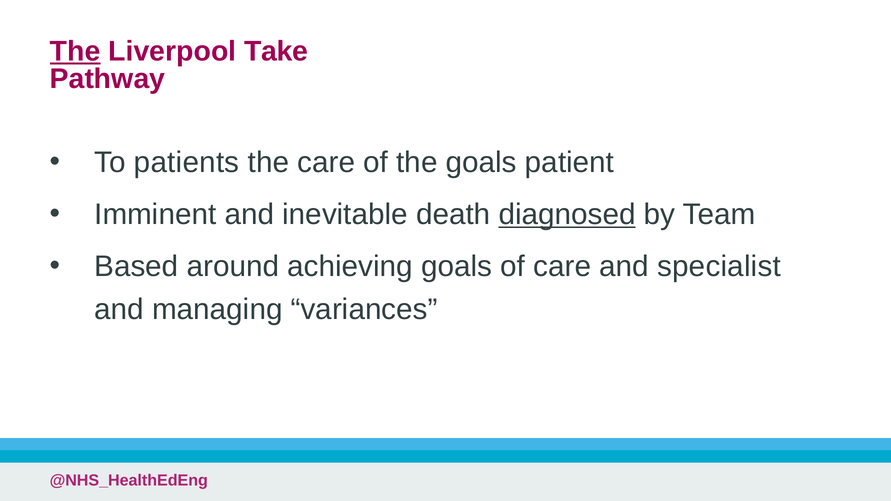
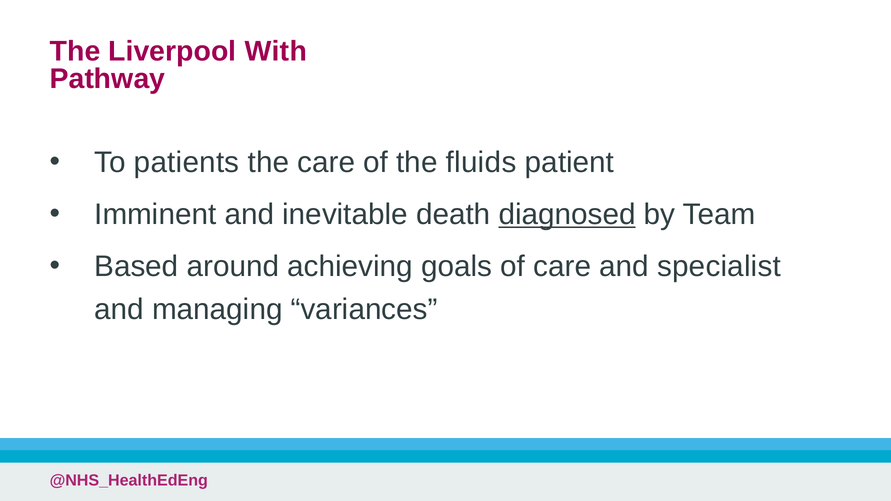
The underline: present -> none (75, 51)
Take: Take -> With (276, 51)
the goals: goals -> fluids (481, 163)
